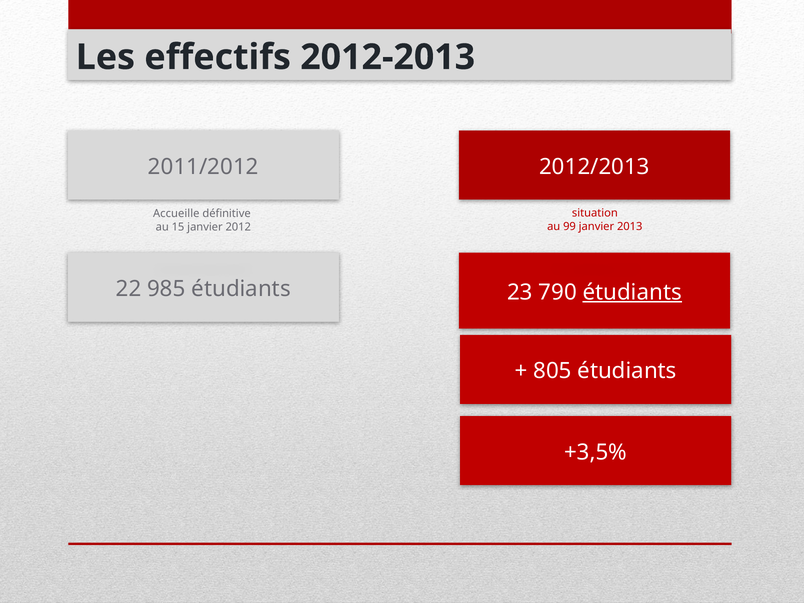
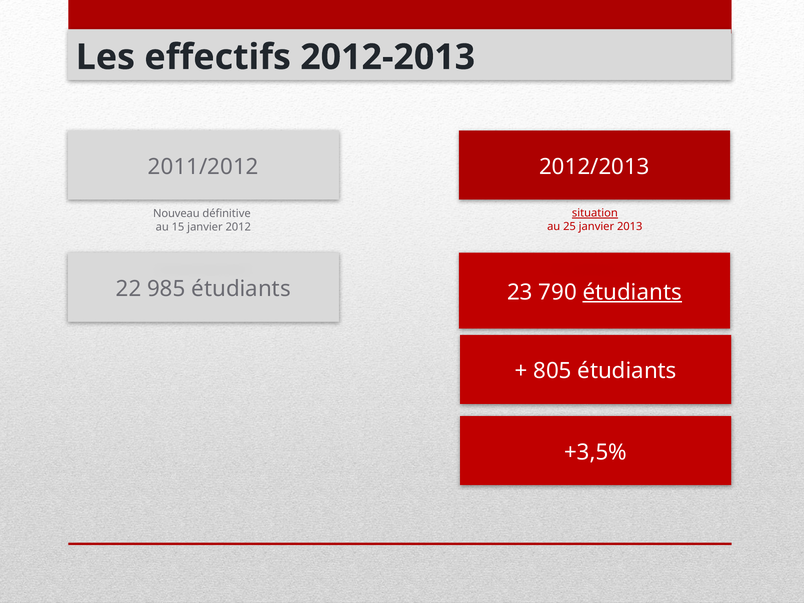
situation underline: none -> present (595, 213)
Accueille: Accueille -> Nouveau (176, 213)
99: 99 -> 25 (570, 227)
